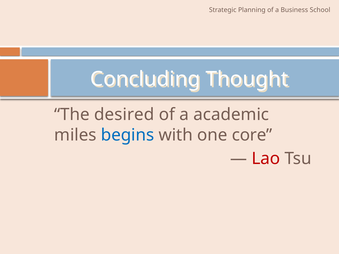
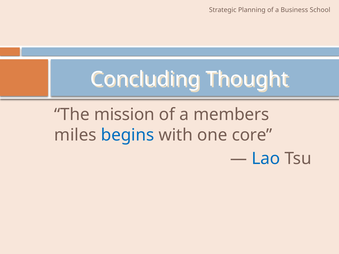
desired: desired -> mission (124, 115)
academic: academic -> members (231, 115)
Lao colour: red -> blue (266, 159)
